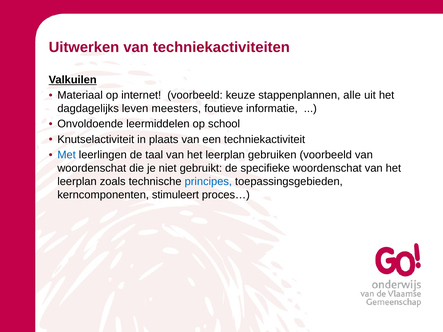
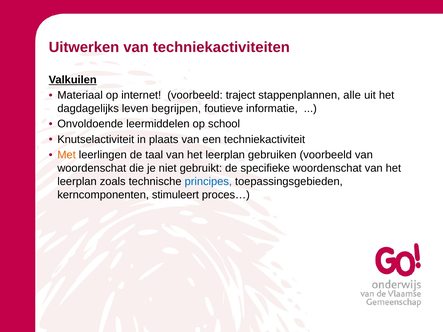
keuze: keuze -> traject (241, 95)
meesters: meesters -> begrijpen (176, 109)
Met colour: blue -> orange (67, 155)
